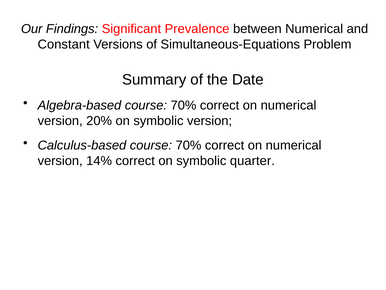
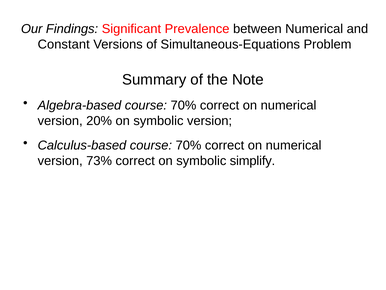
Date: Date -> Note (248, 80)
14%: 14% -> 73% (99, 160)
quarter: quarter -> simplify (252, 160)
